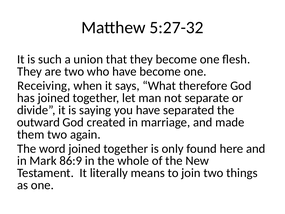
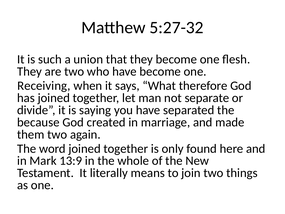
outward: outward -> because (38, 122)
86:9: 86:9 -> 13:9 (71, 161)
